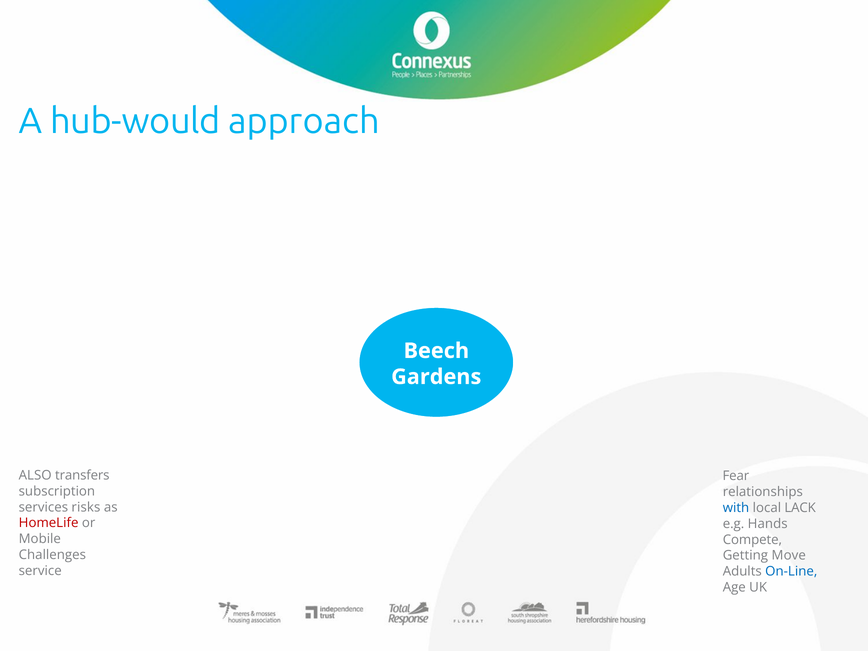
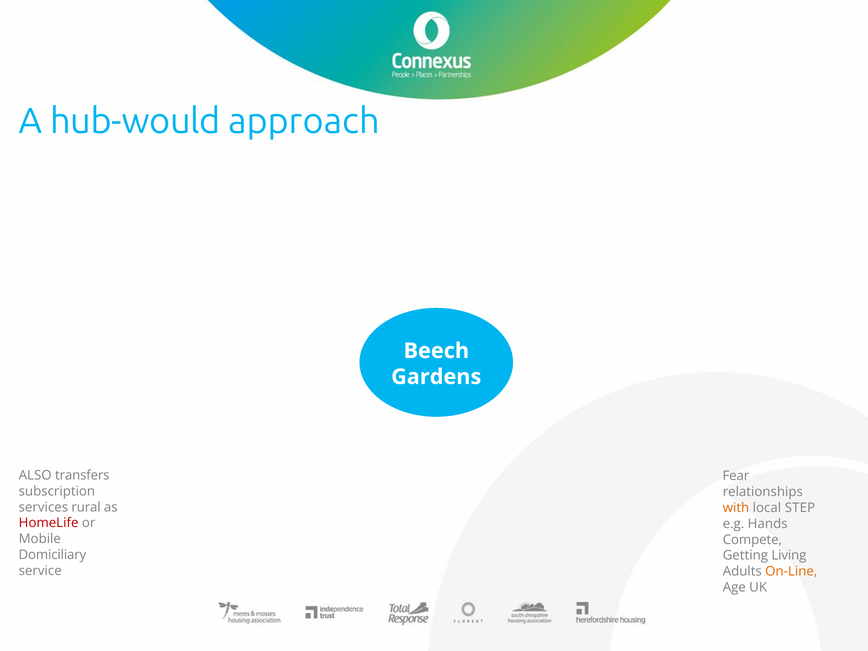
risks: risks -> rural (86, 507)
with colour: blue -> orange (736, 508)
LACK: LACK -> STEP (800, 508)
Challenges: Challenges -> Domiciliary (52, 555)
Move: Move -> Living (789, 556)
On-Line colour: blue -> orange (791, 572)
